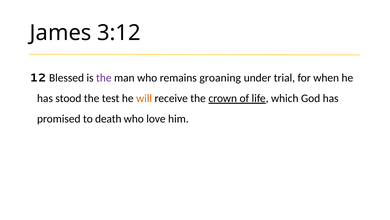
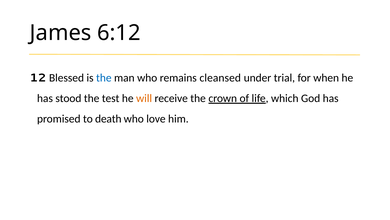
3:12: 3:12 -> 6:12 (119, 33)
the colour: purple -> blue (104, 78)
groaning: groaning -> cleansed (220, 78)
